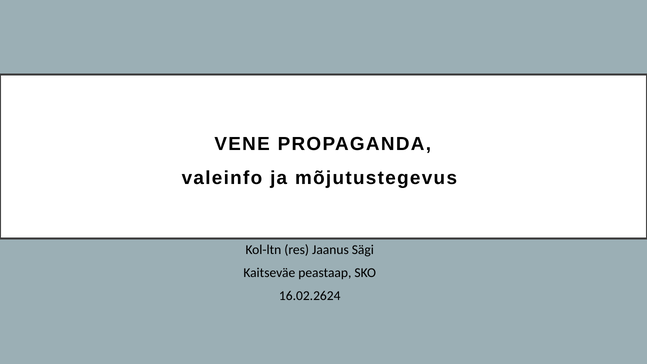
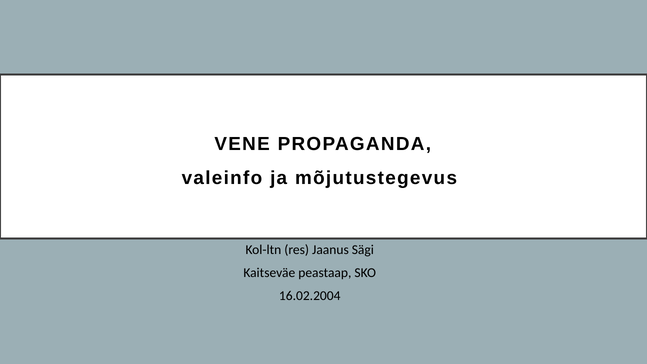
16.02.2624: 16.02.2624 -> 16.02.2004 (310, 296)
